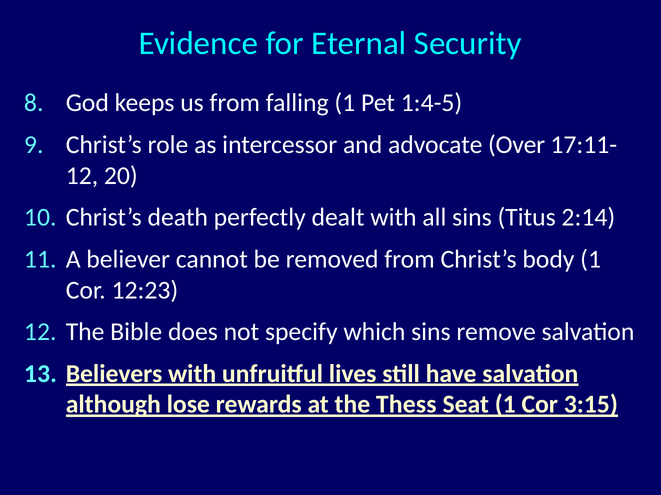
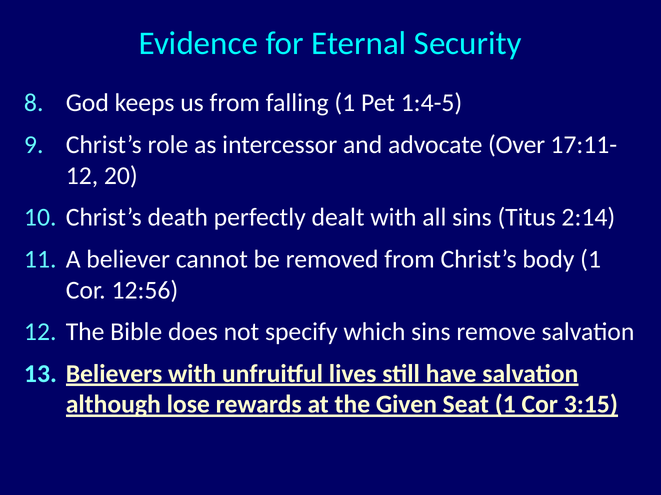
12:23: 12:23 -> 12:56 (145, 291)
Thess: Thess -> Given (406, 405)
